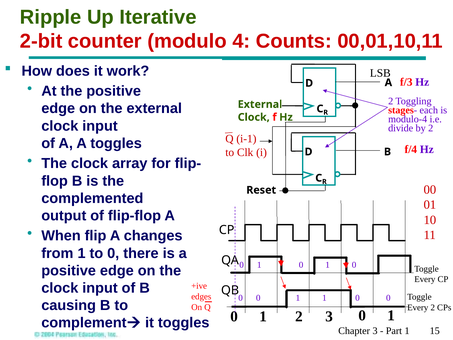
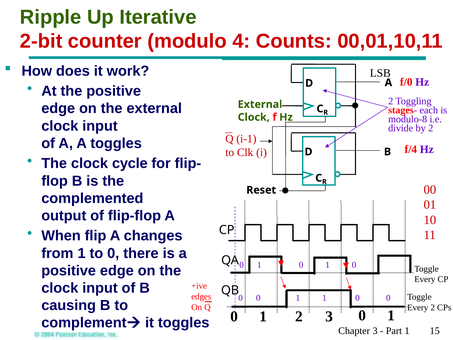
f/3: f/3 -> f/0 (406, 82)
modulo-4: modulo-4 -> modulo-8 (408, 119)
array: array -> cycle (130, 163)
